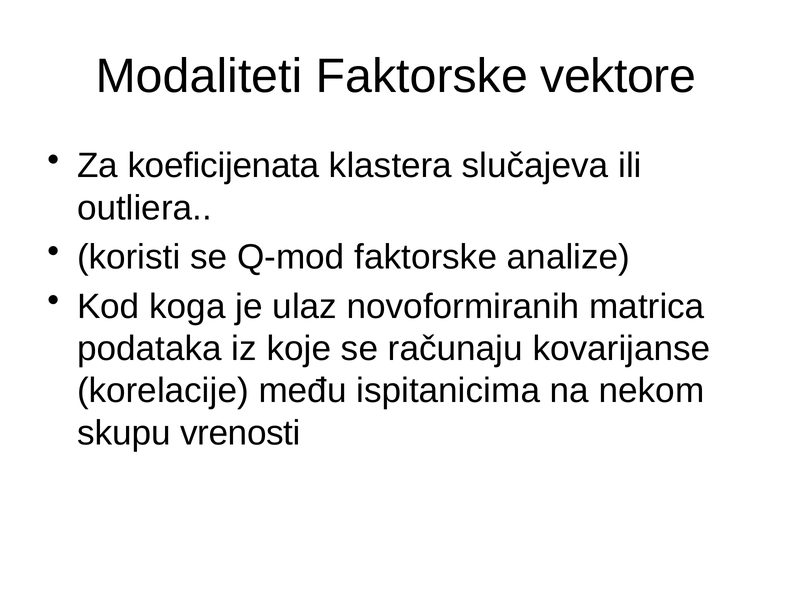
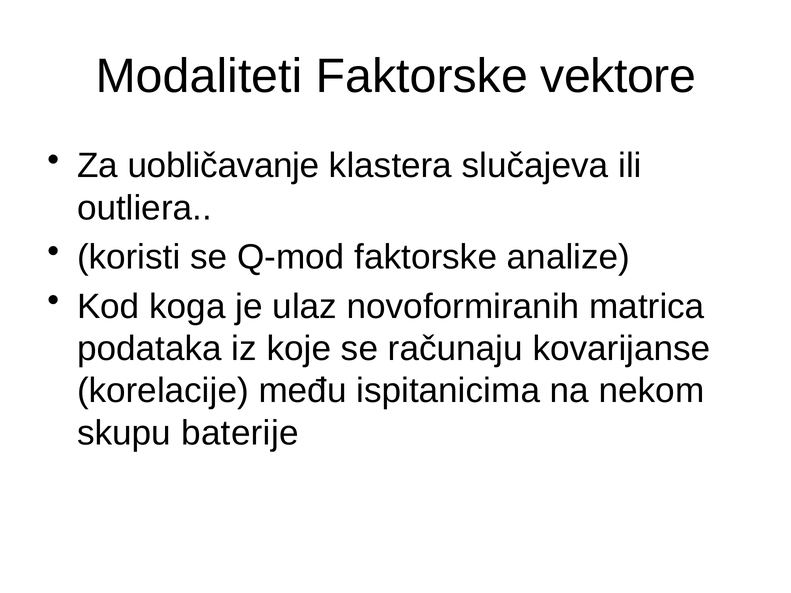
koeficijenata: koeficijenata -> uobličavanje (224, 166)
vrenosti: vrenosti -> baterije (240, 433)
